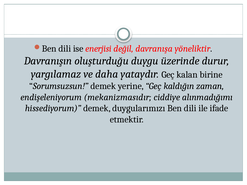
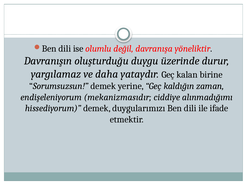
enerjisi: enerjisi -> olumlu (98, 49)
